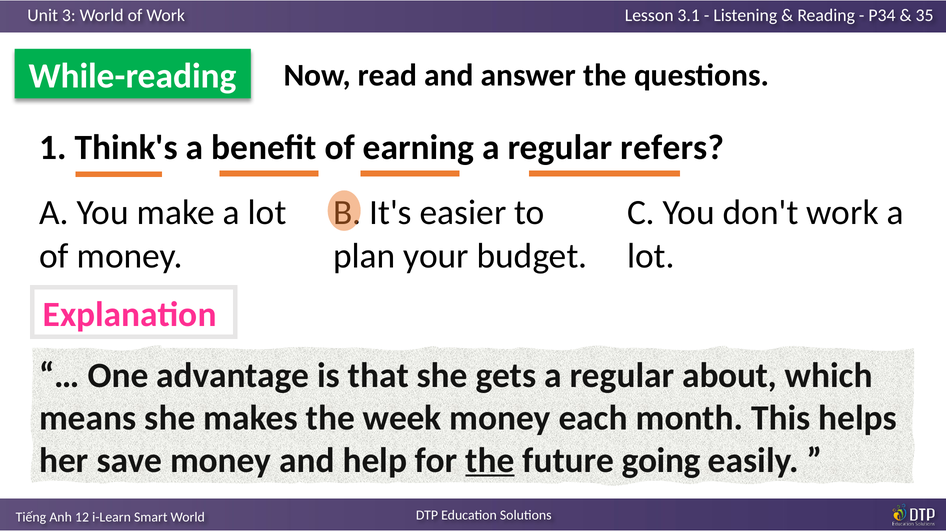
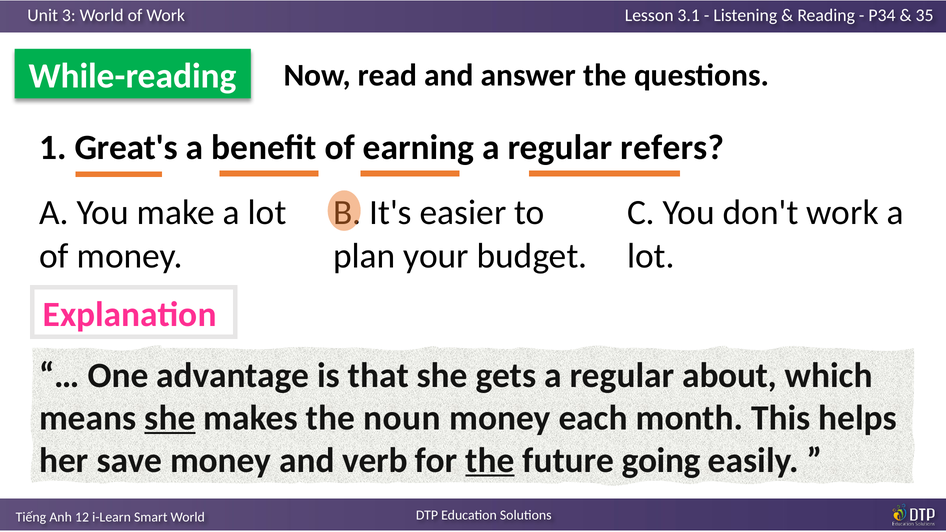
Think's: Think's -> Great's (126, 148)
she underline: none -> present (170, 418)
week: week -> noun (402, 418)
help: help -> verb (375, 461)
